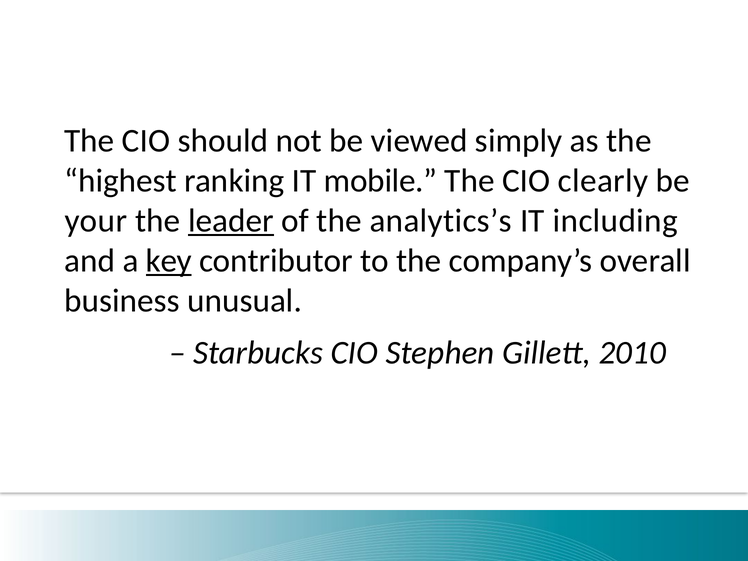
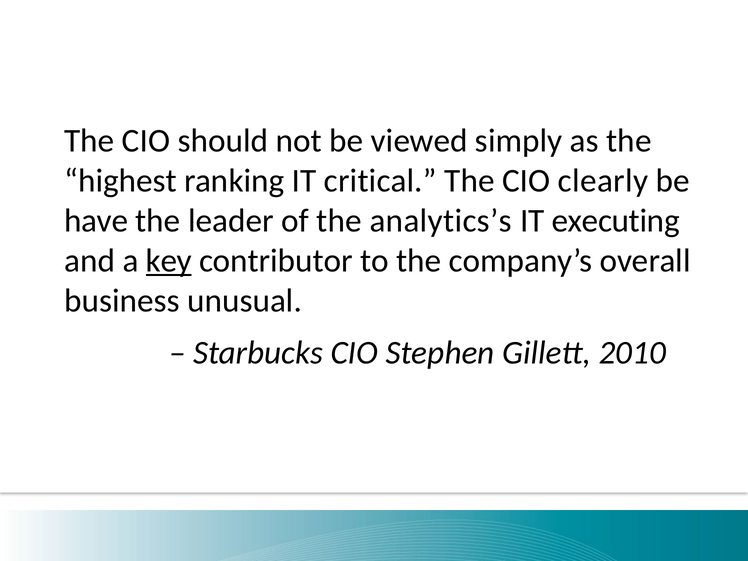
mobile: mobile -> critical (380, 181)
your: your -> have (96, 221)
leader underline: present -> none (231, 221)
including: including -> executing (616, 221)
